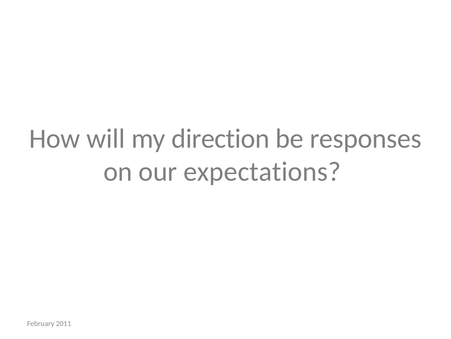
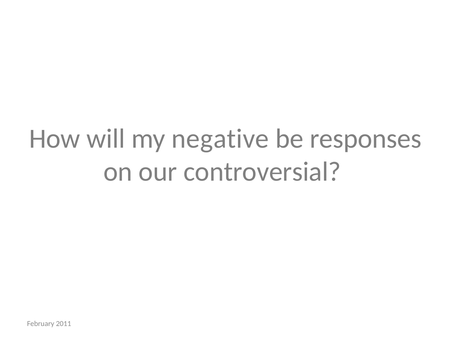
direction: direction -> negative (220, 138)
expectations: expectations -> controversial (262, 171)
